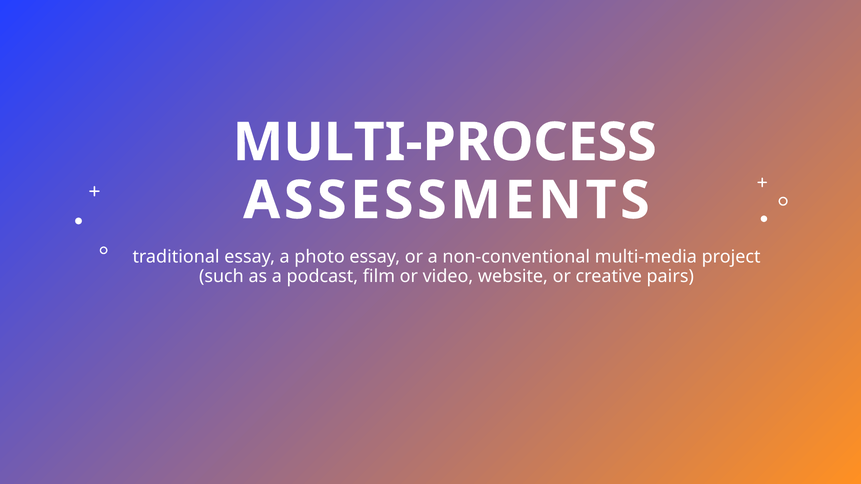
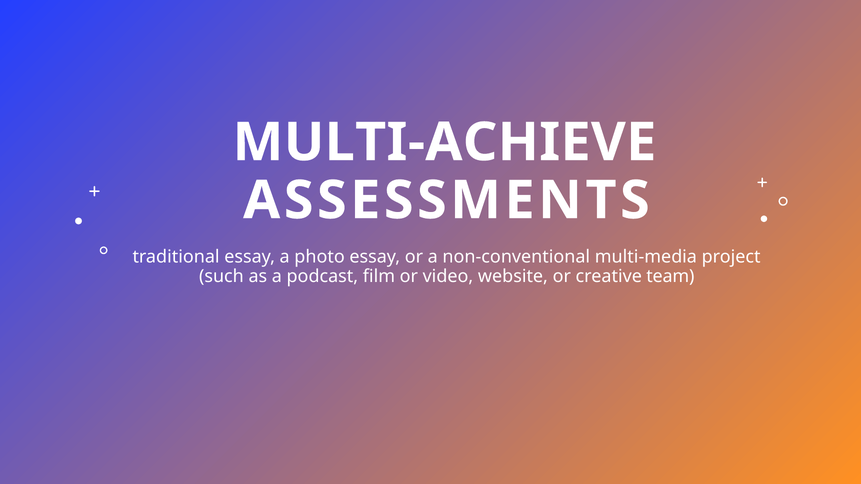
MULTI-PROCESS: MULTI-PROCESS -> MULTI-ACHIEVE (444, 143)
pairs: pairs -> team (670, 276)
